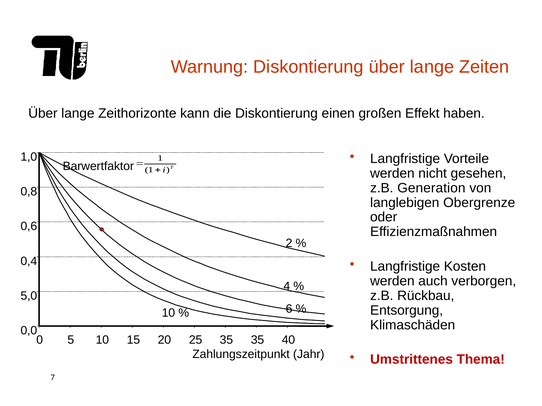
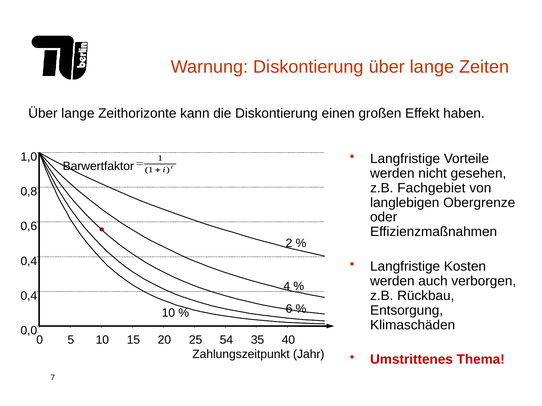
Generation: Generation -> Fachgebiet (431, 188)
5,0: 5,0 -> 0,4 (29, 296)
25 35: 35 -> 54 (226, 340)
